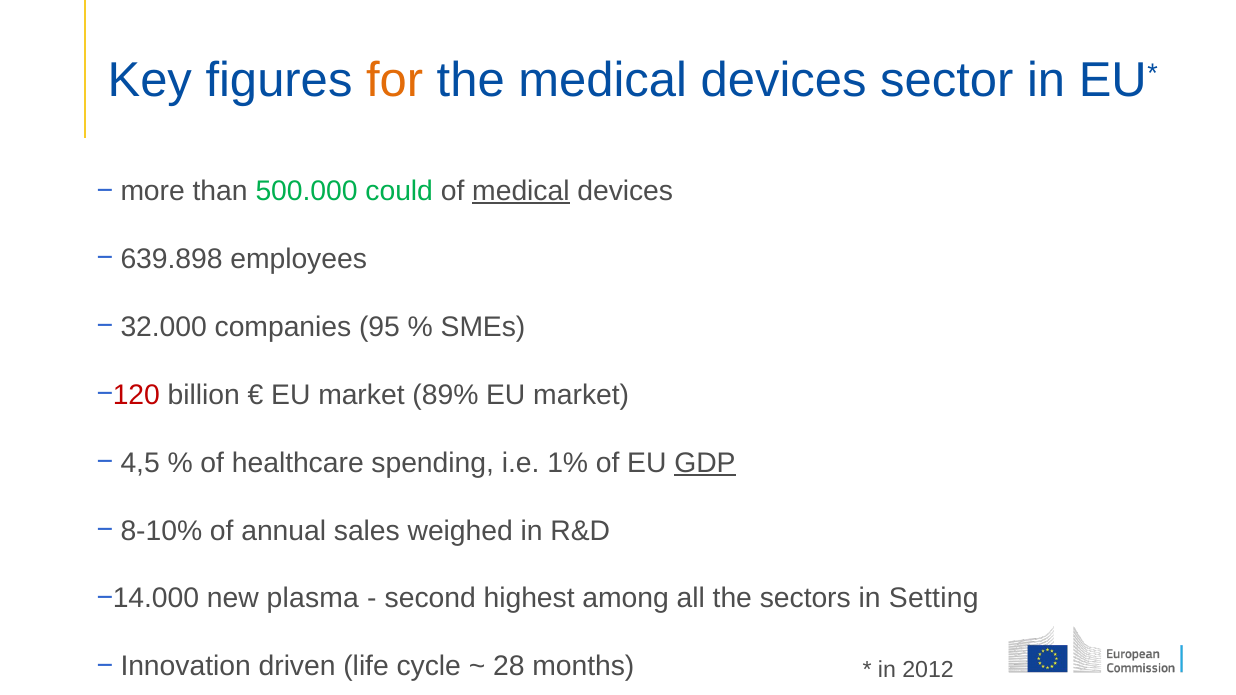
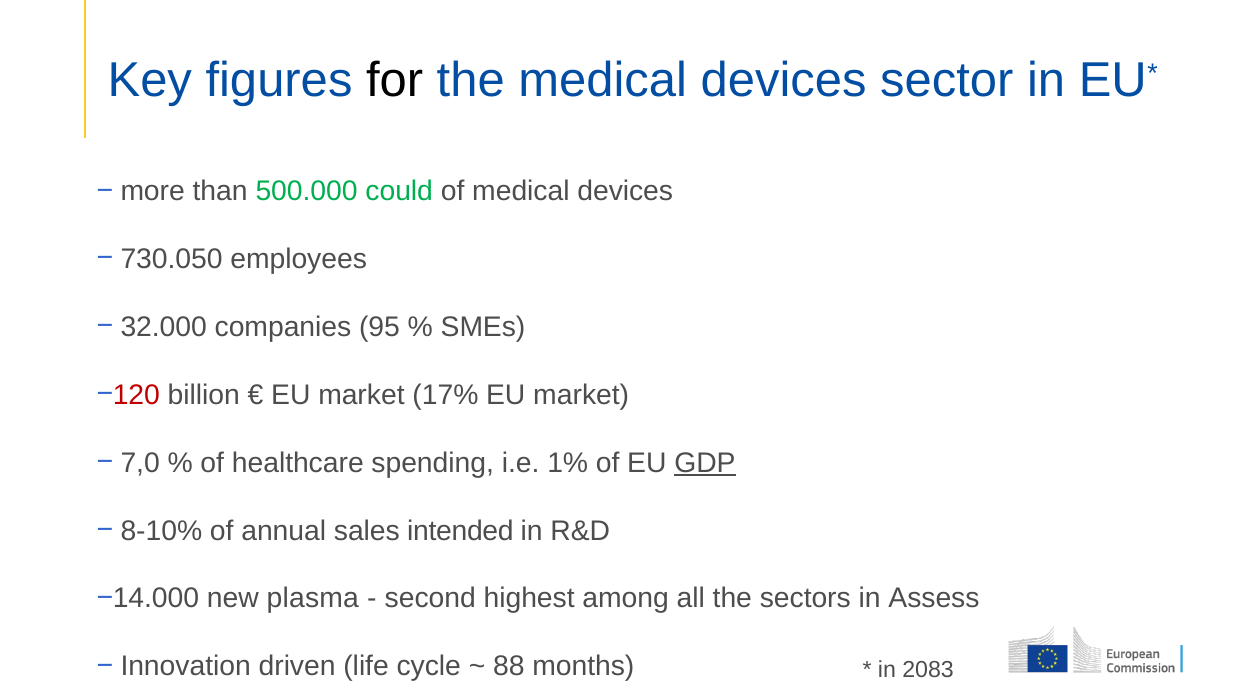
for colour: orange -> black (395, 80)
medical underline: present -> none (521, 191)
639.898: 639.898 -> 730.050 (172, 259)
89%: 89% -> 17% (445, 395)
4,5: 4,5 -> 7,0 (140, 463)
weighed: weighed -> intended (460, 531)
Setting: Setting -> Assess (934, 599)
28: 28 -> 88 (509, 667)
2012: 2012 -> 2083 (928, 670)
